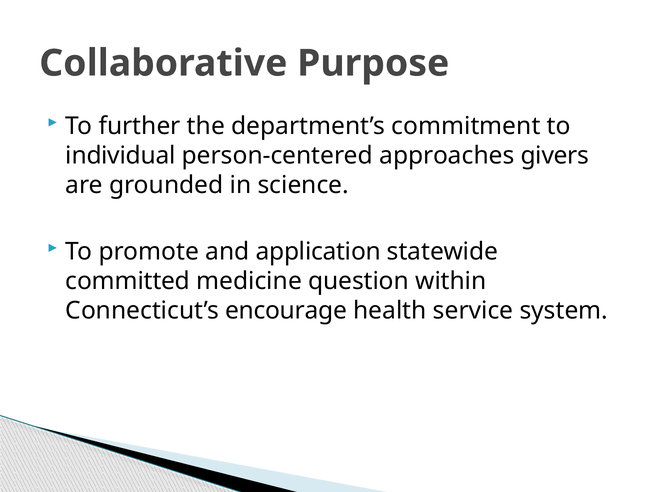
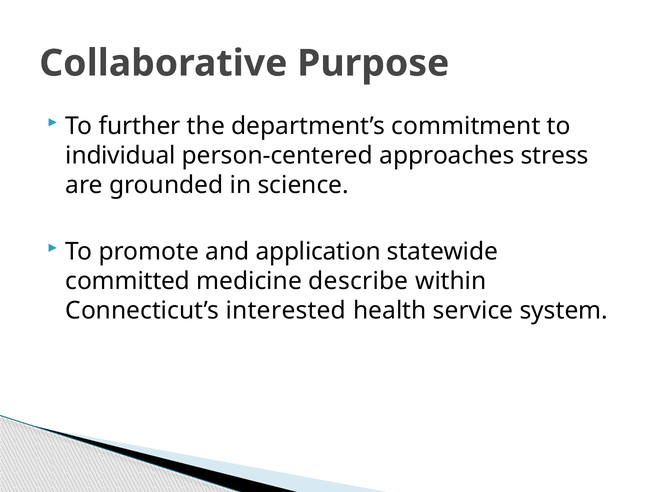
givers: givers -> stress (555, 156)
question: question -> describe (358, 281)
encourage: encourage -> interested (286, 311)
